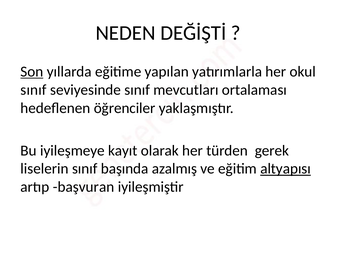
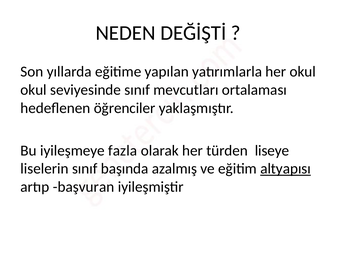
Son underline: present -> none (32, 72)
sınıf: sınıf -> okul (34, 90)
kayıt: kayıt -> fazla (123, 150)
gerek: gerek -> liseye (272, 150)
